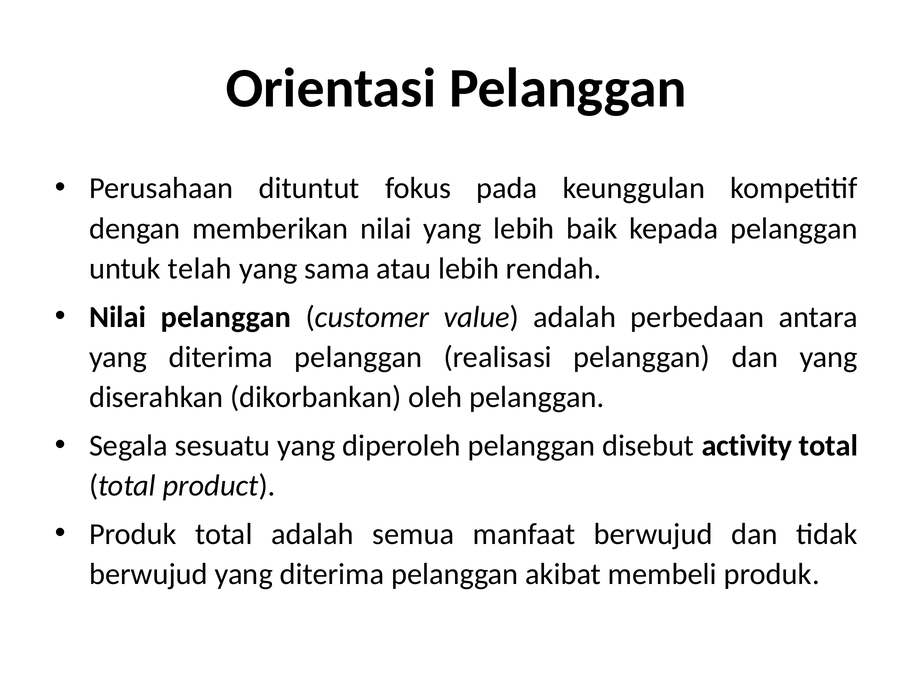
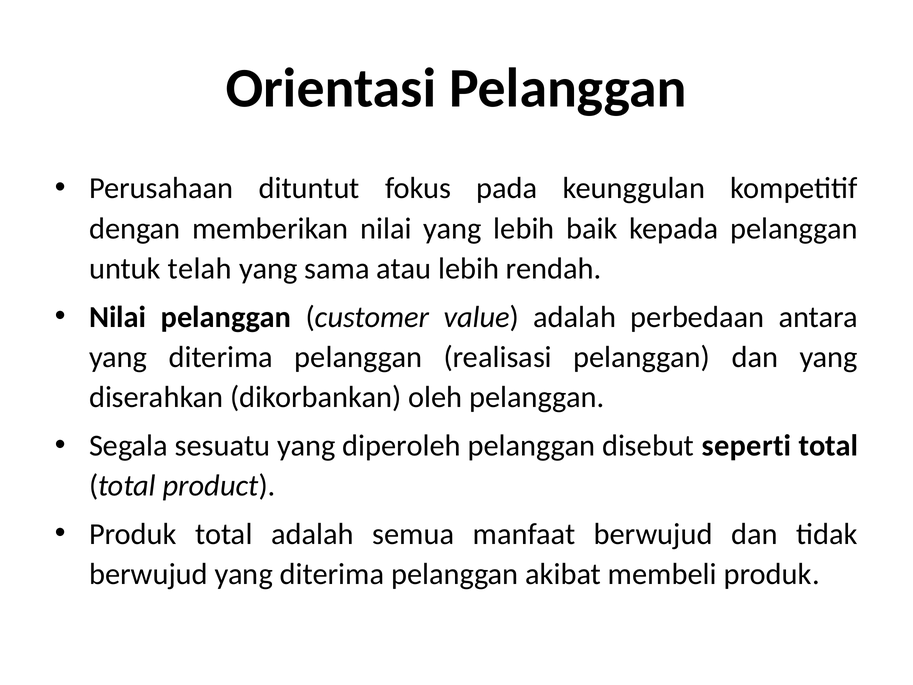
activity: activity -> seperti (747, 446)
